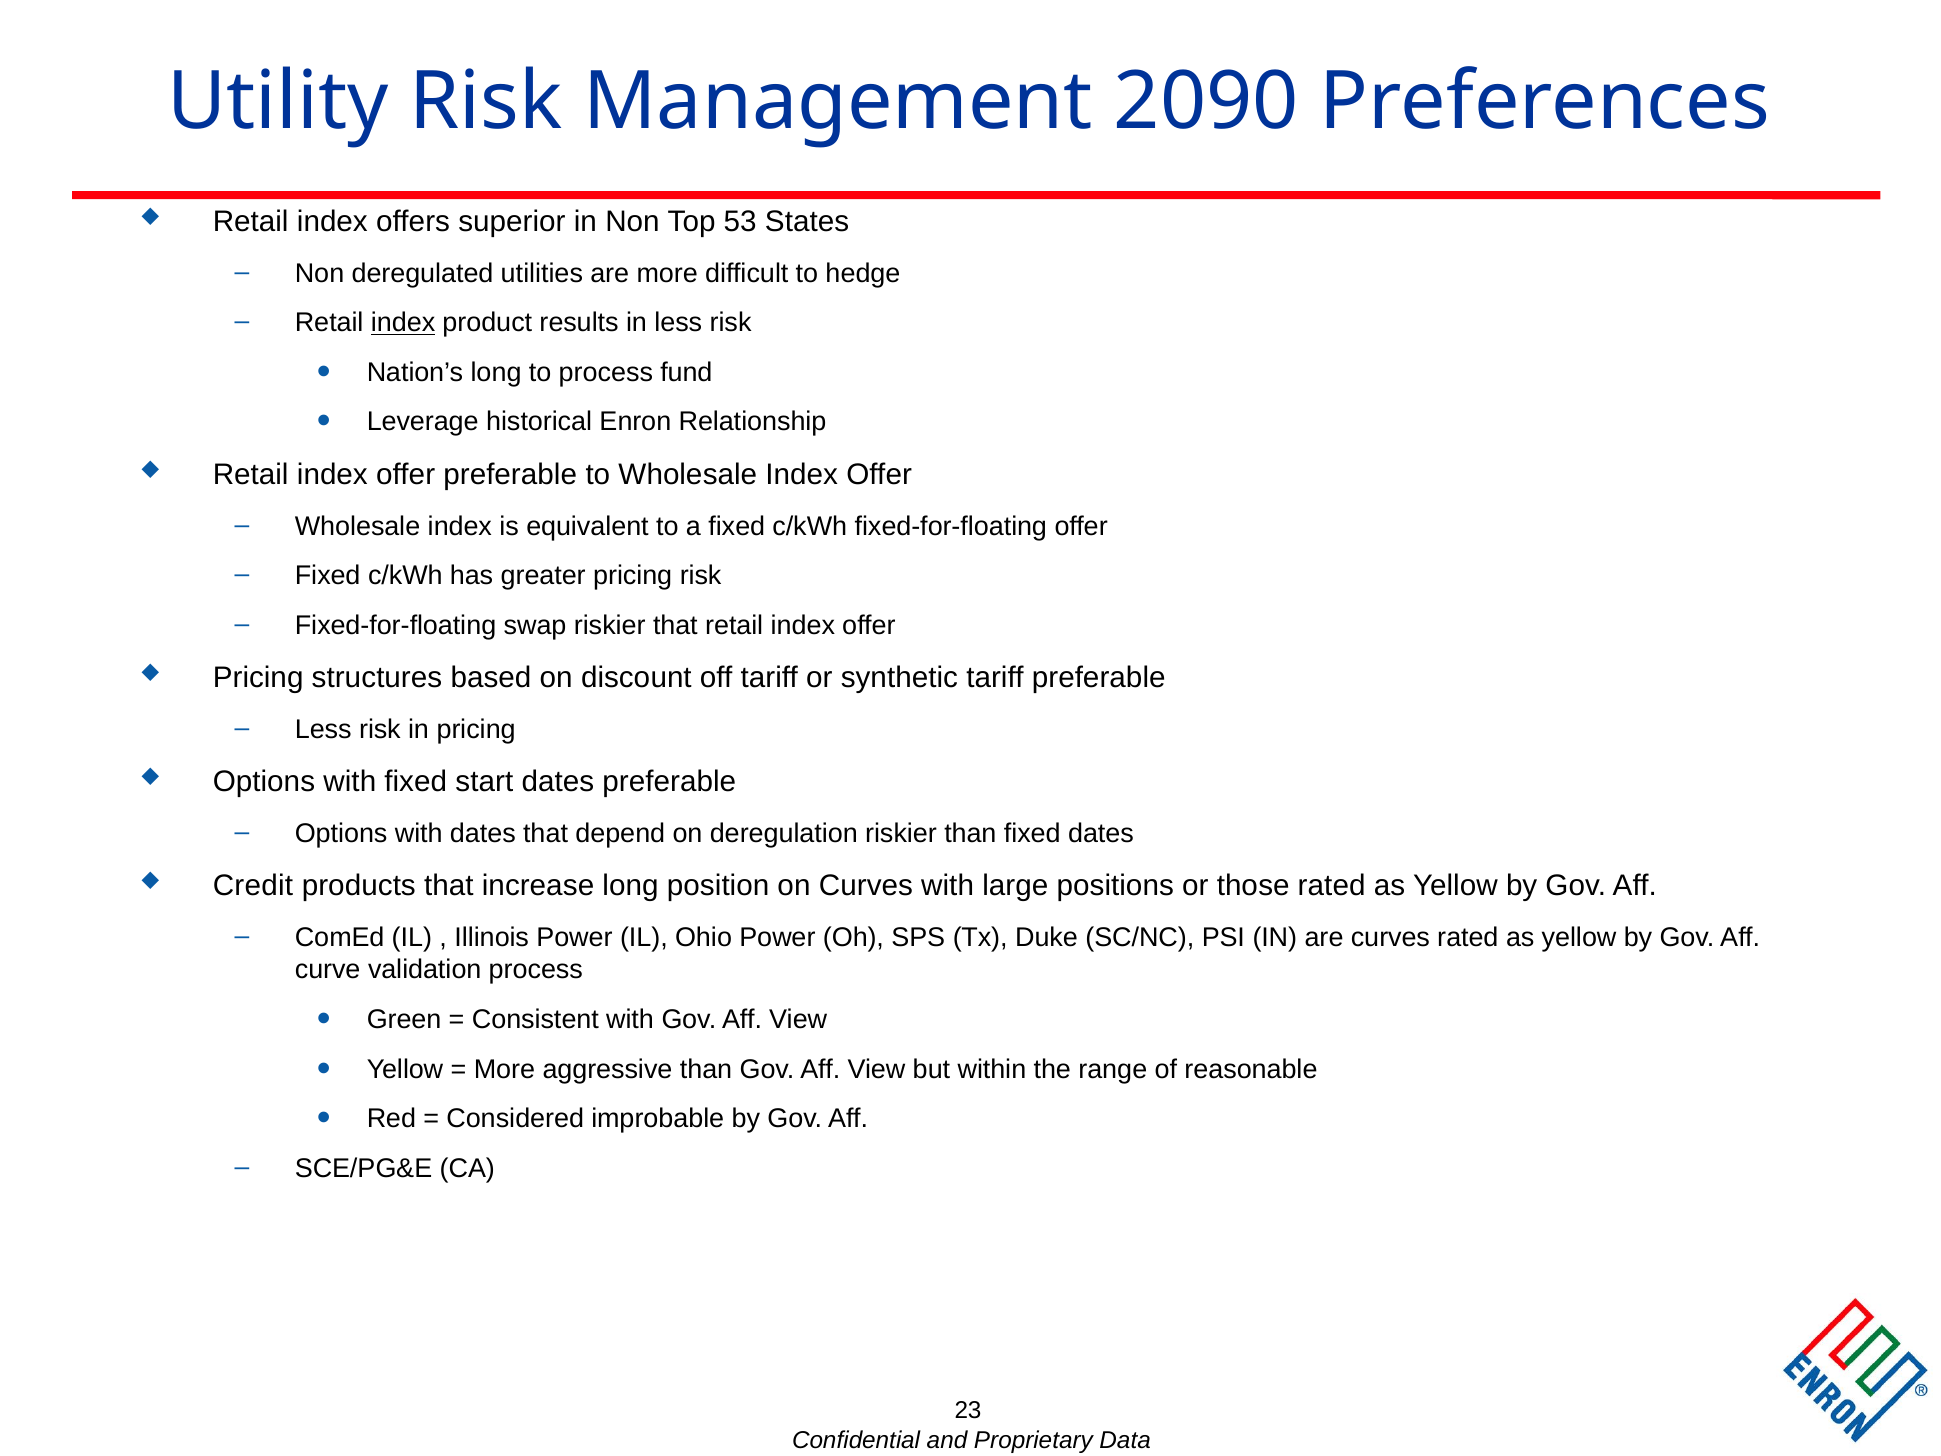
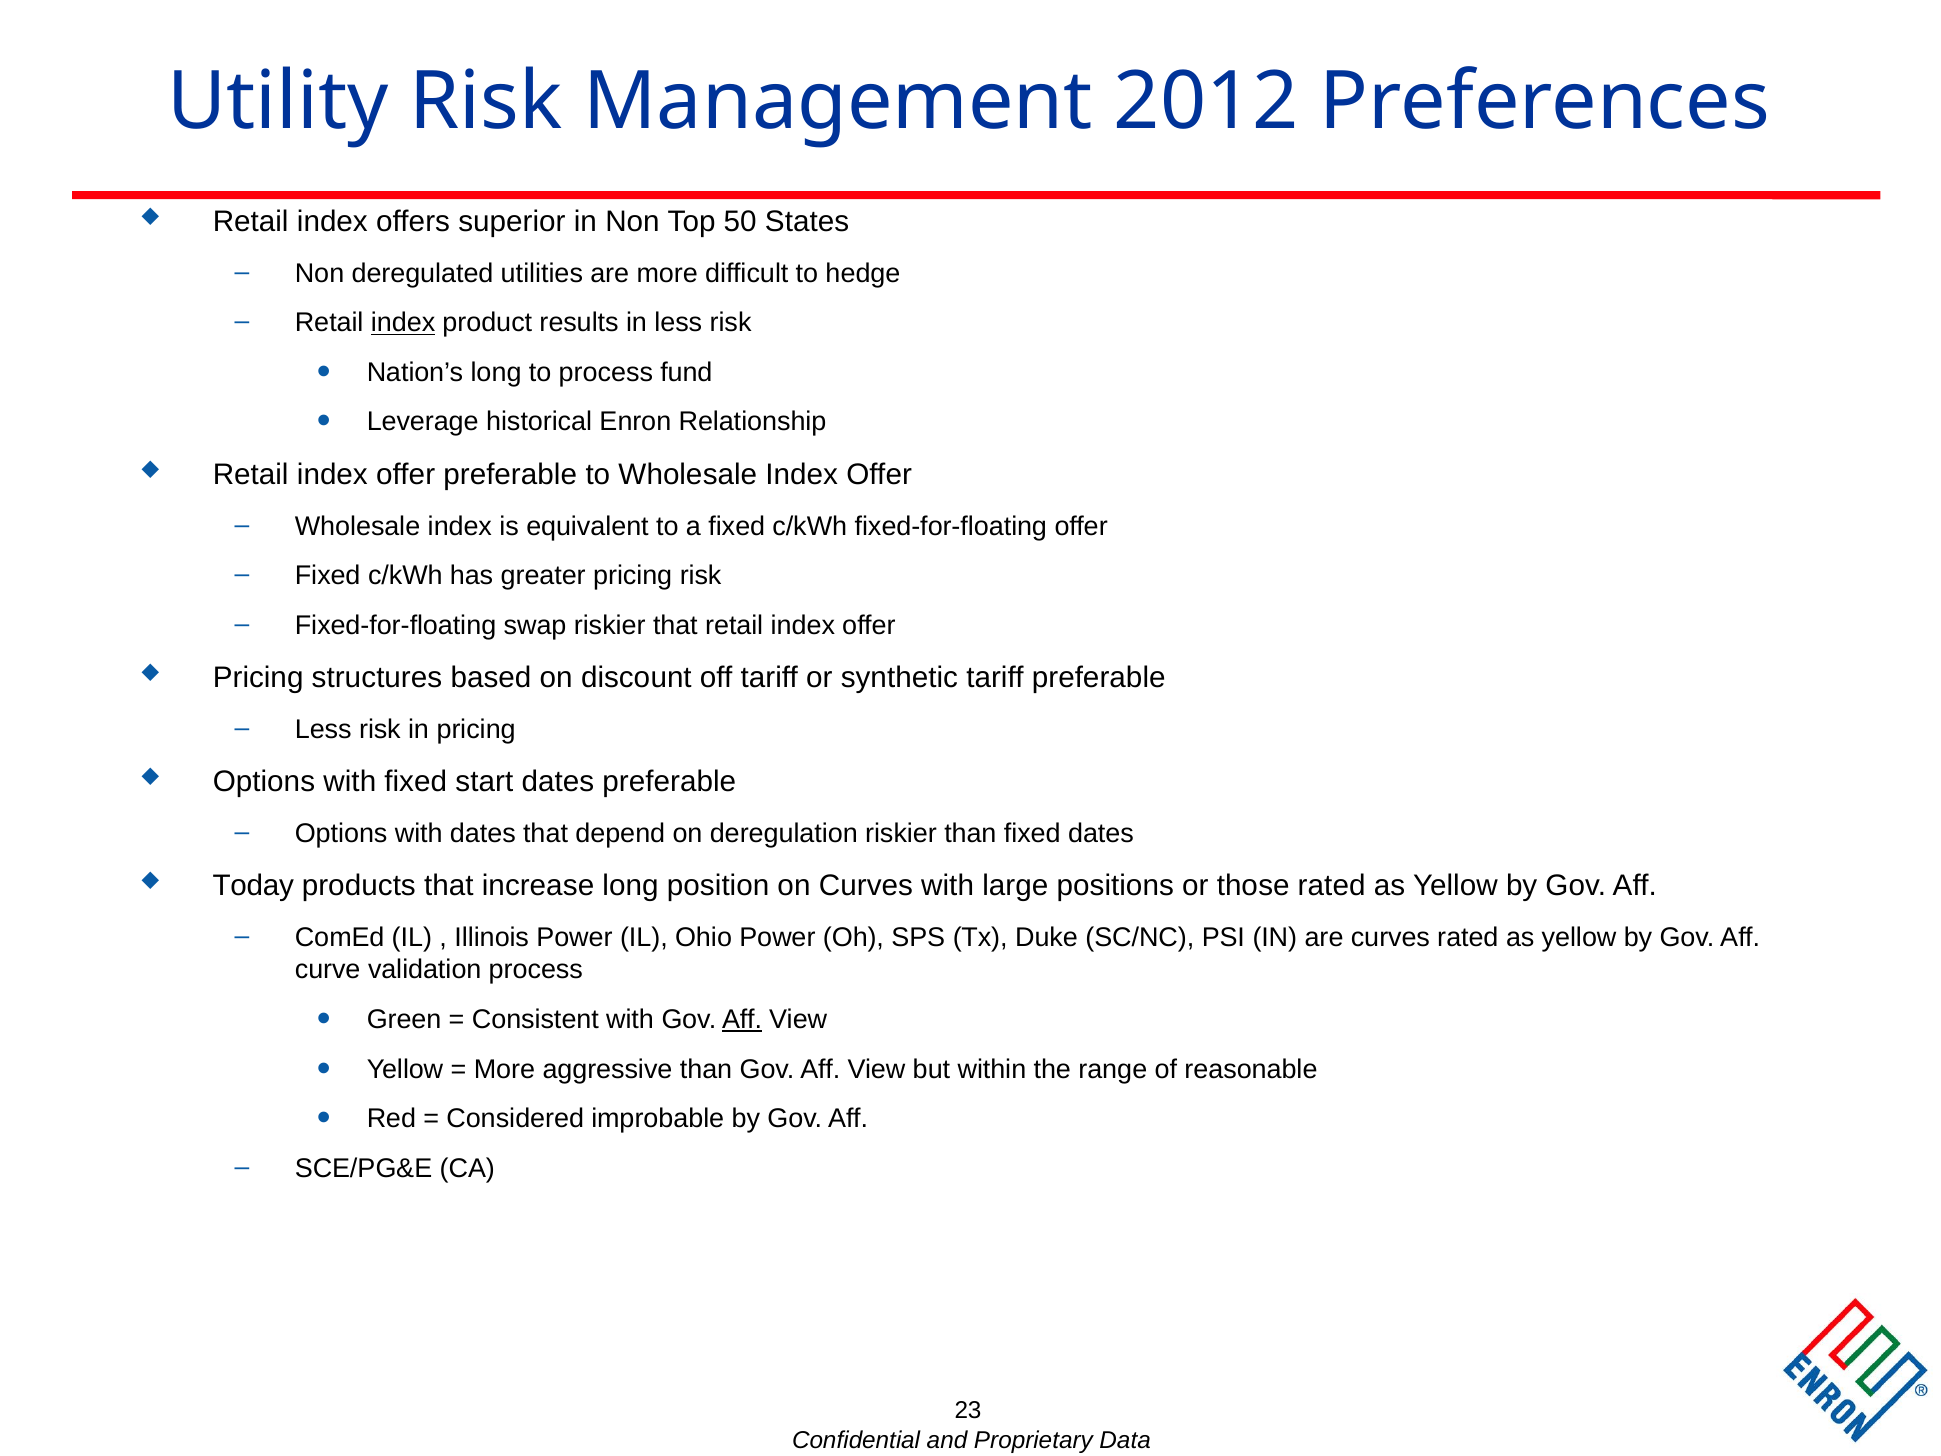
2090: 2090 -> 2012 (1206, 102)
53: 53 -> 50 (740, 222)
Credit: Credit -> Today (253, 886)
Aff underline: none -> present (742, 1020)
